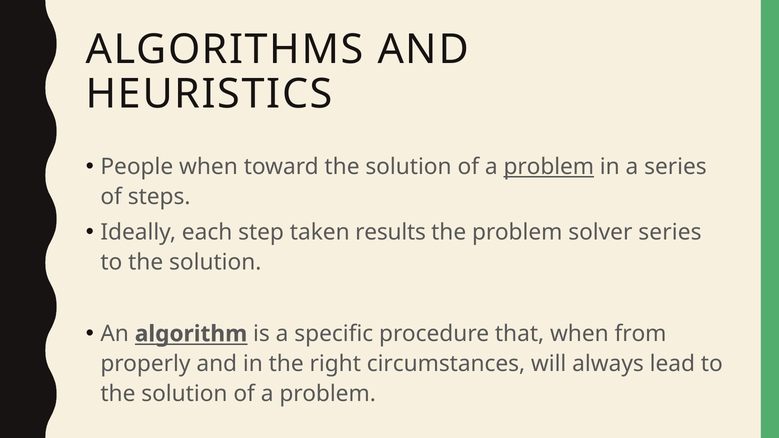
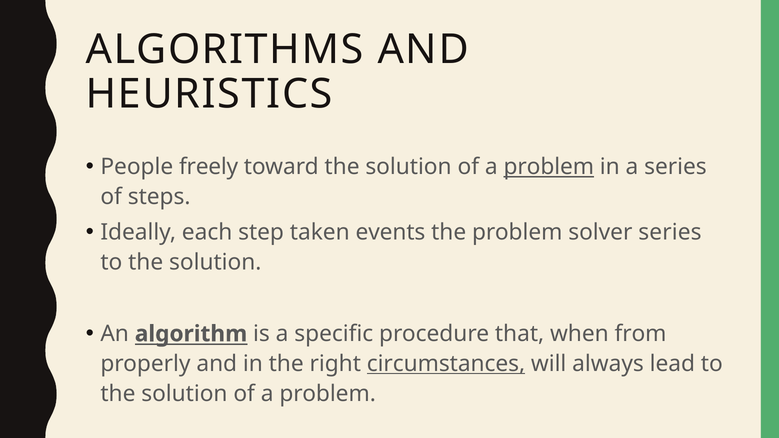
People when: when -> freely (209, 167)
results: results -> events (390, 233)
circumstances underline: none -> present (446, 364)
